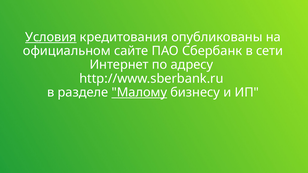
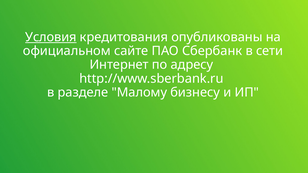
Малому underline: present -> none (139, 93)
